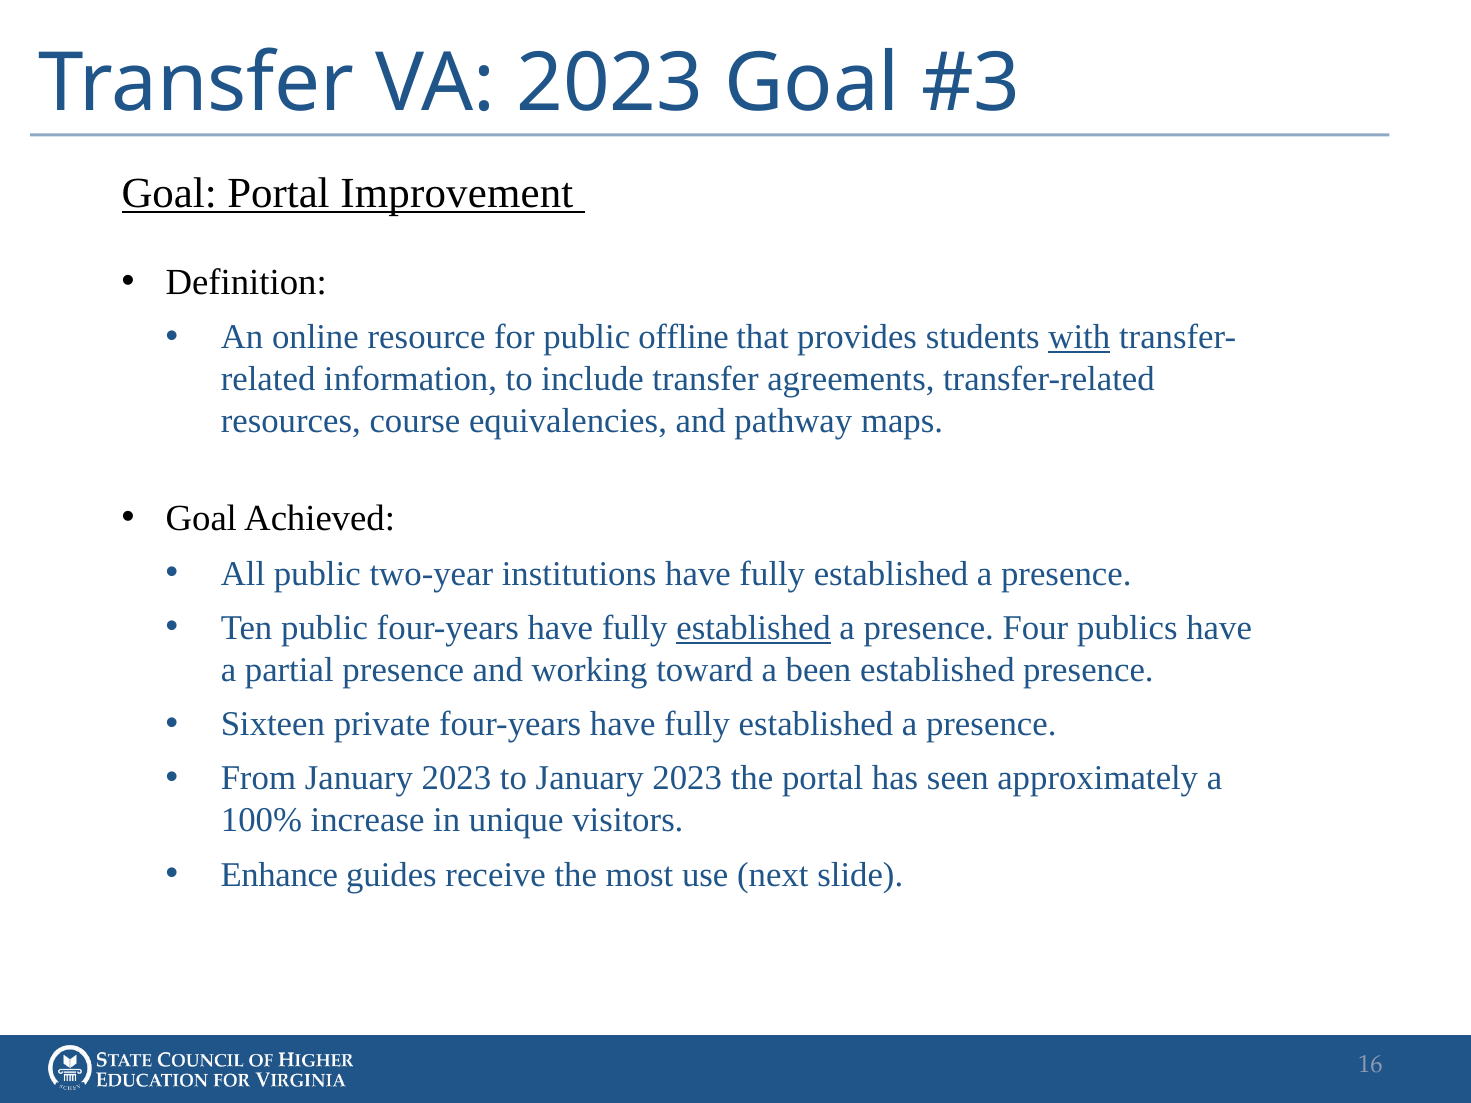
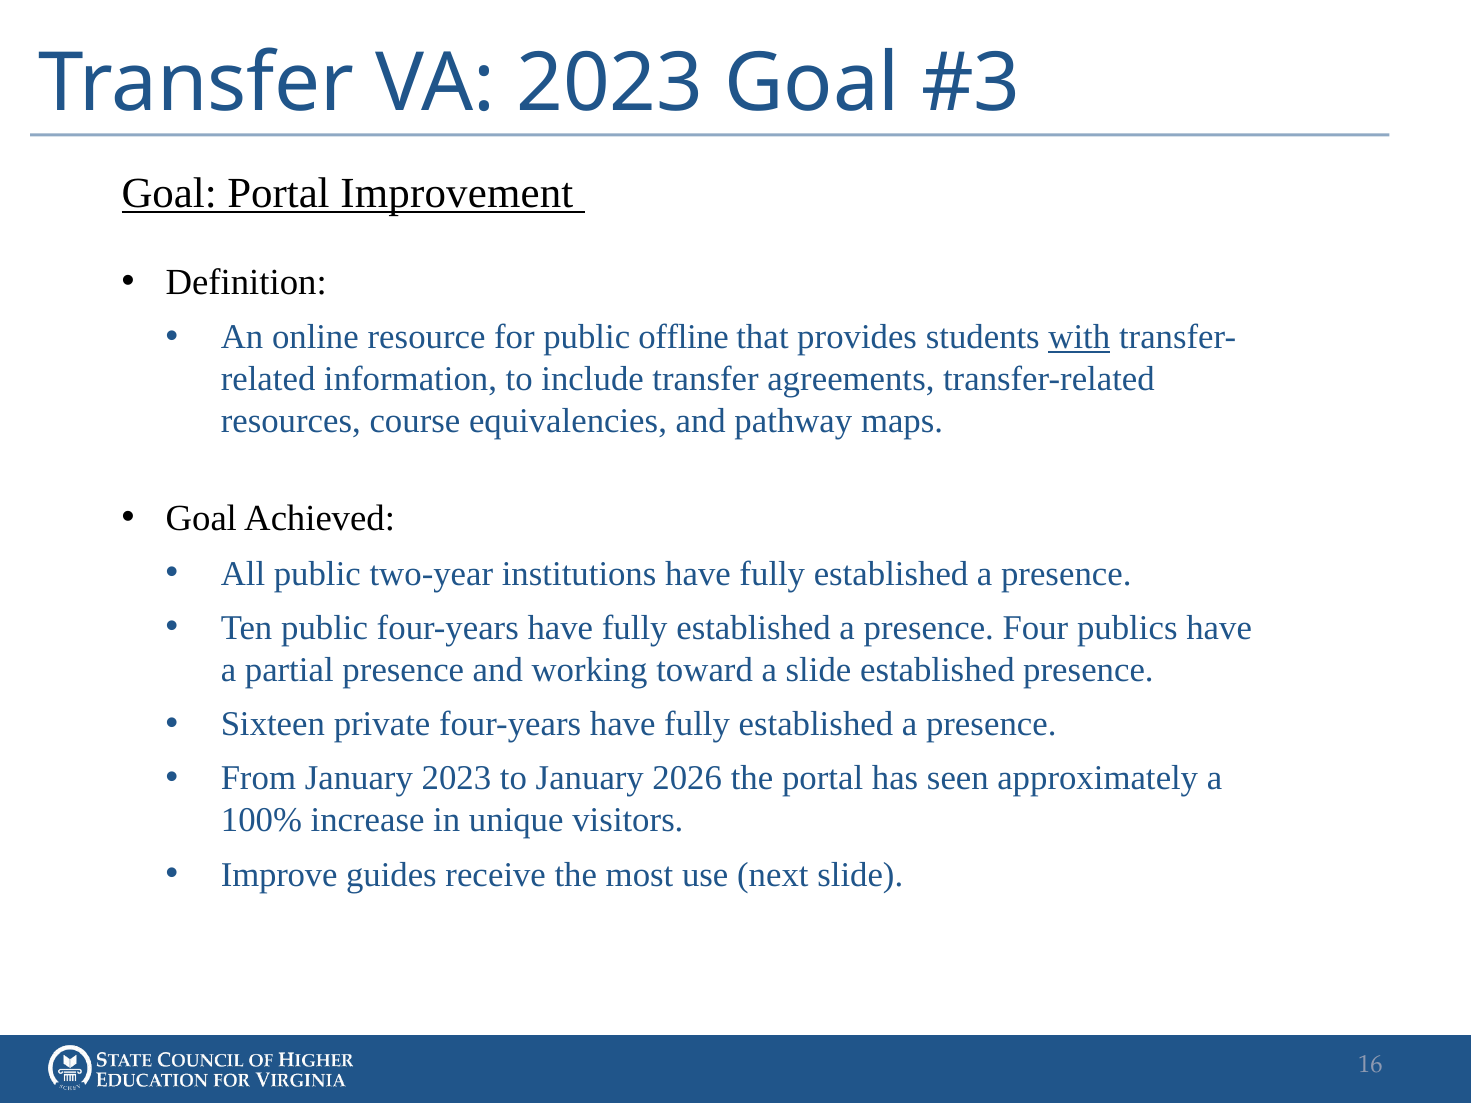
established underline: present -> none (754, 628)
a been: been -> slide (818, 670)
to January 2023: 2023 -> 2026 (687, 779)
Enhance: Enhance -> Improve (279, 875)
